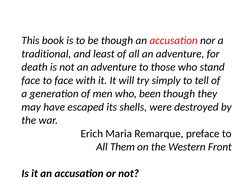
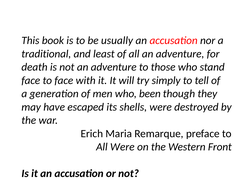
be though: though -> usually (117, 40)
All Them: Them -> Were (122, 147)
